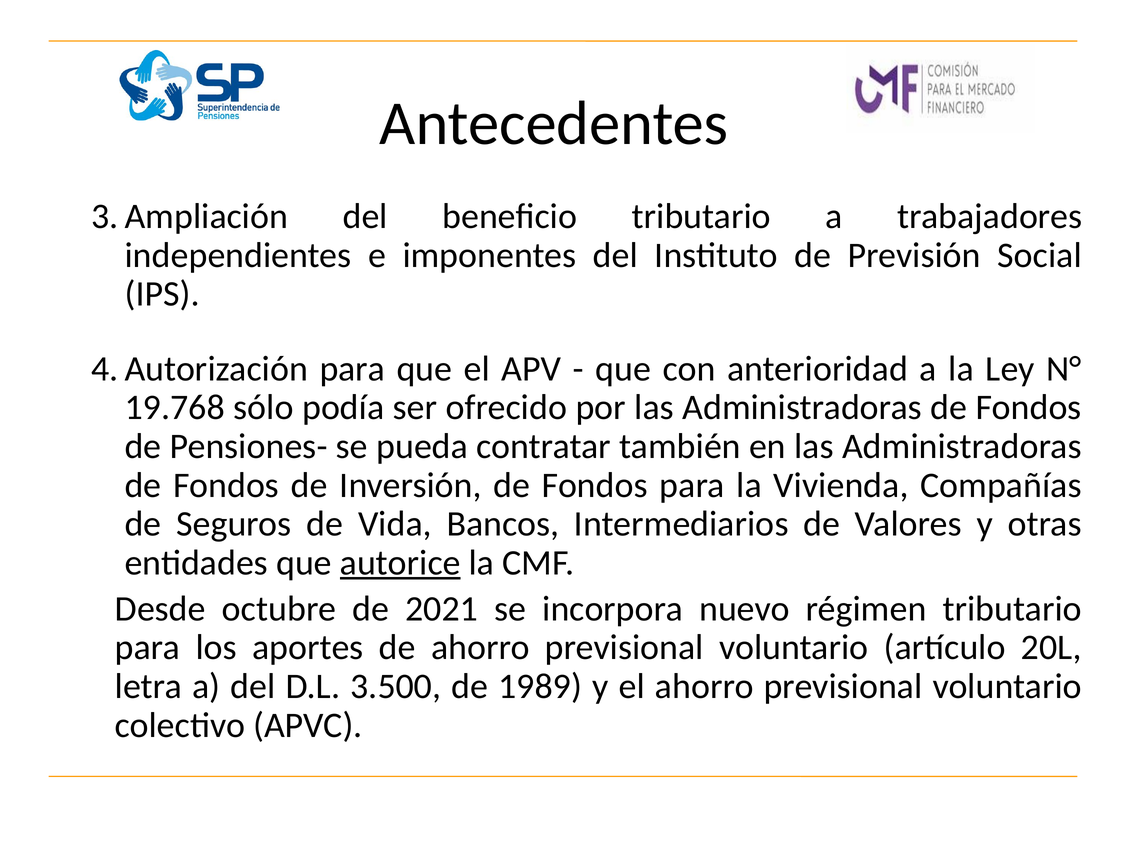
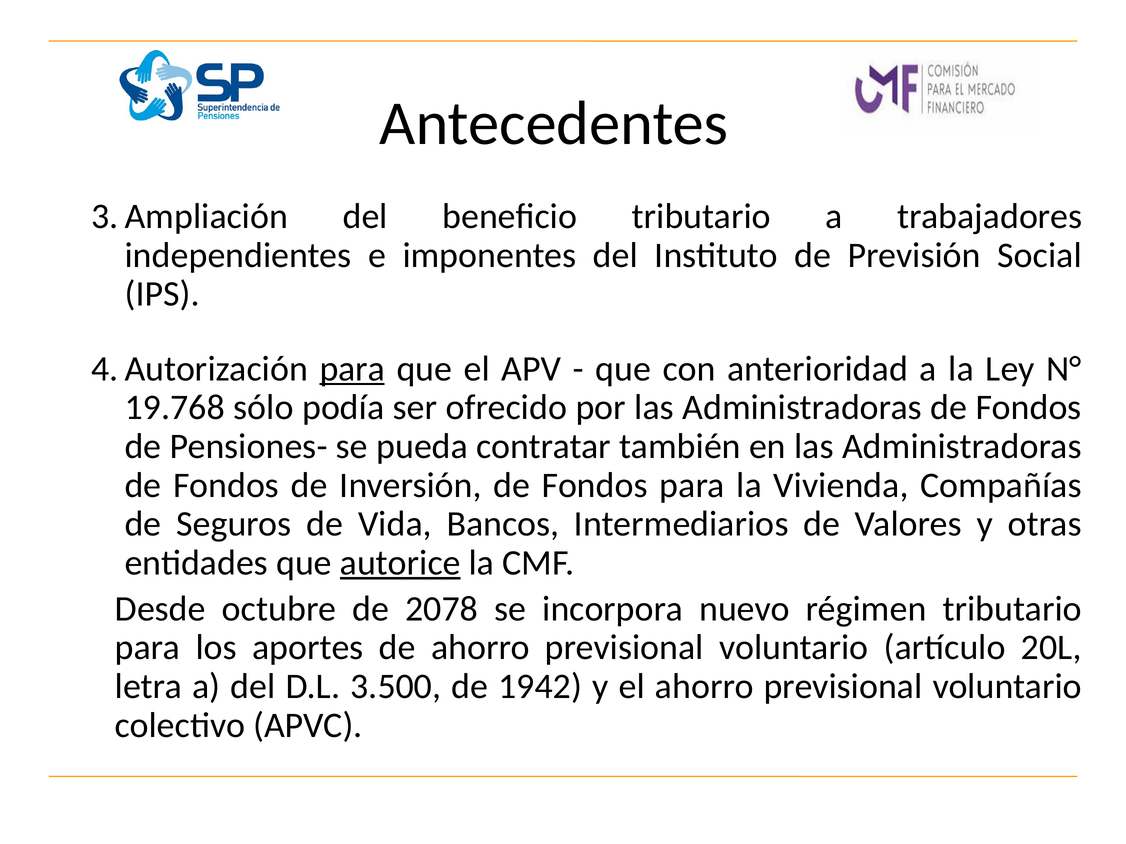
para underline: none -> present (352, 369)
2021: 2021 -> 2078 (442, 609)
1989: 1989 -> 1942 (540, 687)
